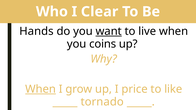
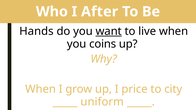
Clear: Clear -> After (100, 12)
When underline: present -> none (41, 89)
like: like -> city (173, 89)
tornado: tornado -> uniform (102, 102)
